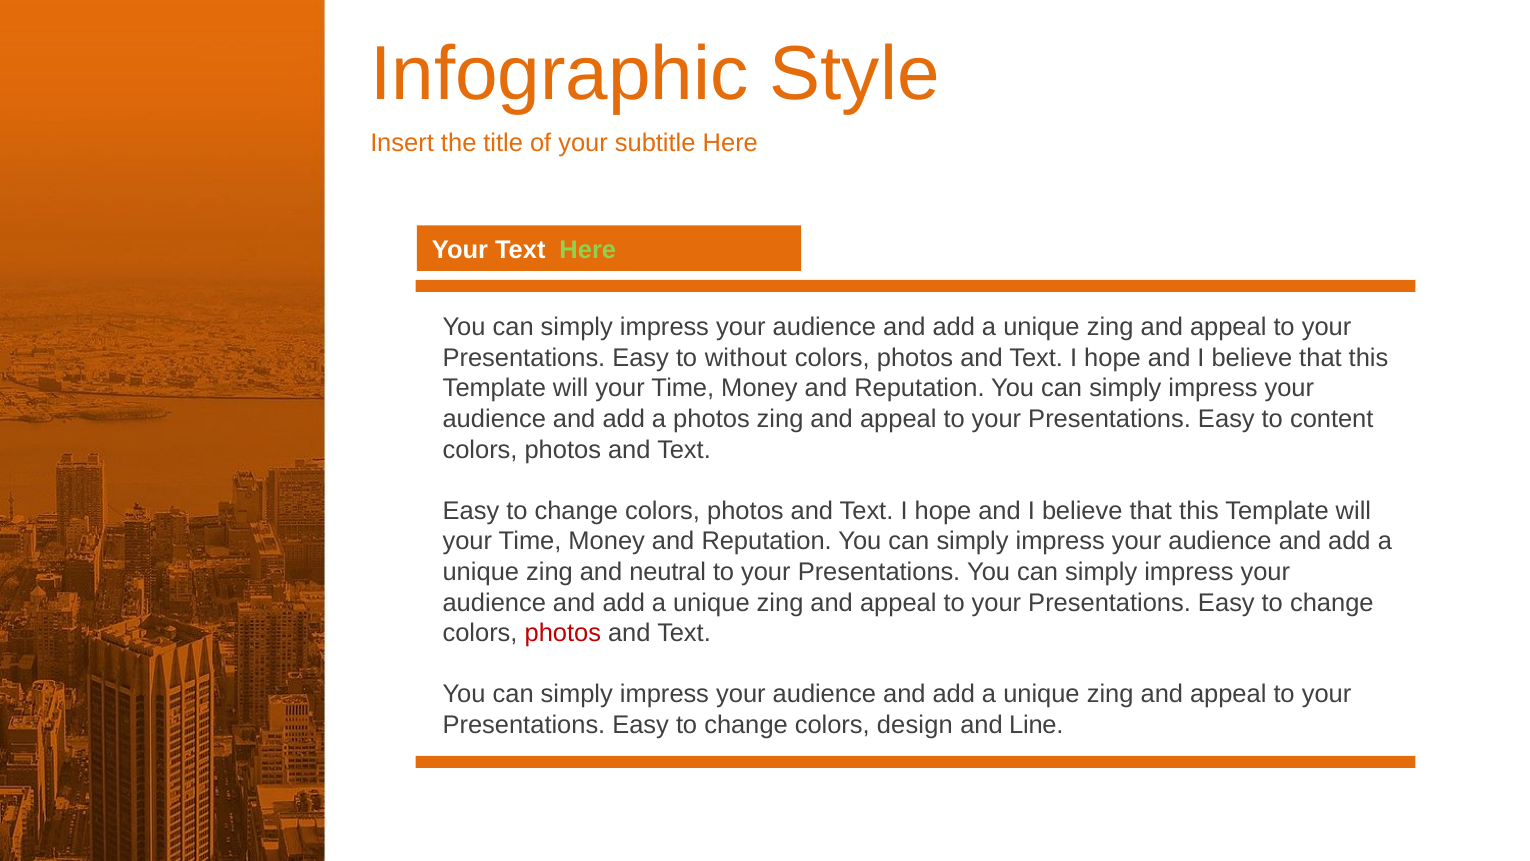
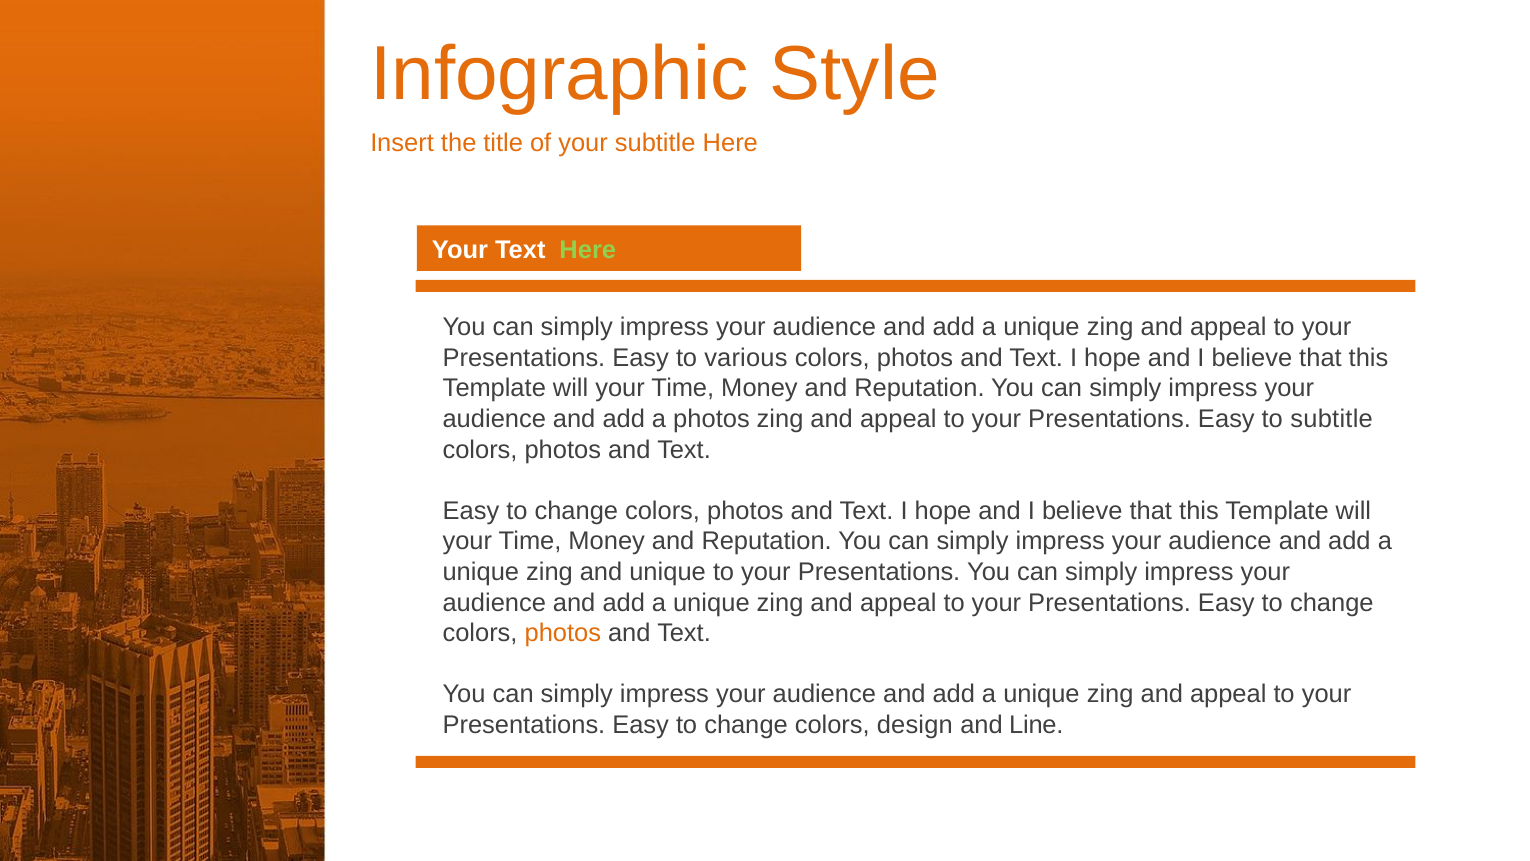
without: without -> various (746, 358)
to content: content -> subtitle (1332, 419)
and neutral: neutral -> unique (668, 572)
photos colour: red -> orange (563, 633)
